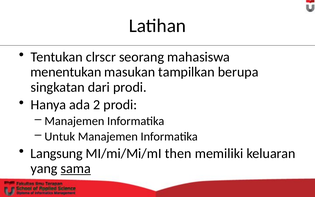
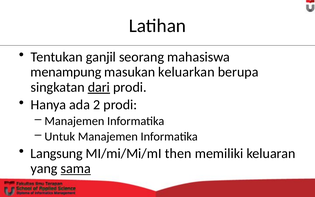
clrscr: clrscr -> ganjil (101, 57)
menentukan: menentukan -> menampung (66, 72)
tampilkan: tampilkan -> keluarkan (186, 72)
dari underline: none -> present (99, 87)
